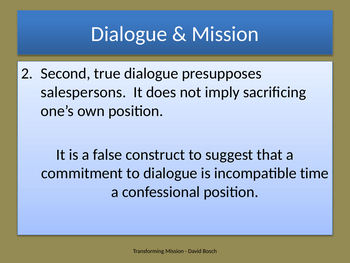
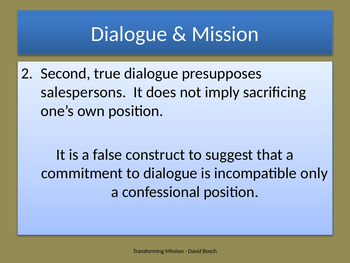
time: time -> only (314, 173)
